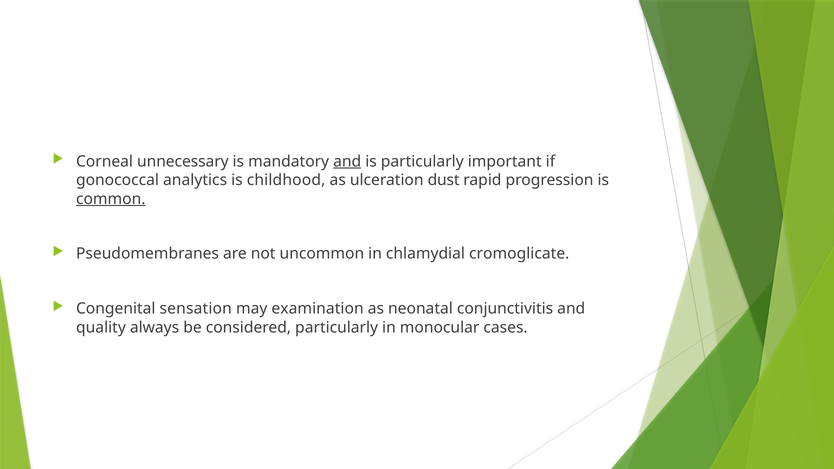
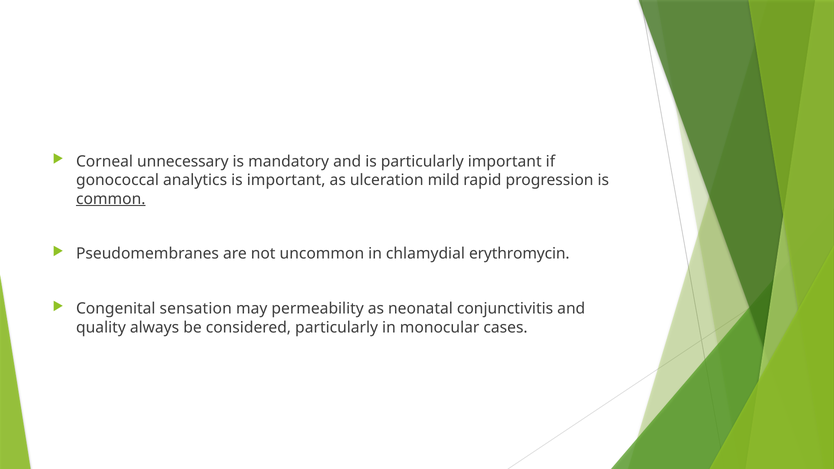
and underline: present -> none (347, 161)
is childhood: childhood -> important (286, 180)
dust: dust -> mild (444, 180)
cromoglicate: cromoglicate -> erythromycin (519, 254)
examination: examination -> permeability (318, 309)
